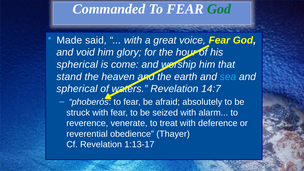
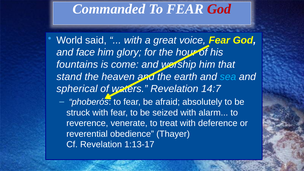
God colour: green -> red (219, 9)
Made: Made -> World (69, 40)
void: void -> face (85, 52)
spherical: spherical -> fountains (77, 65)
